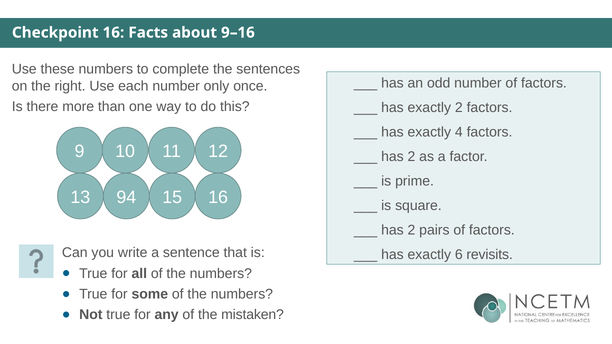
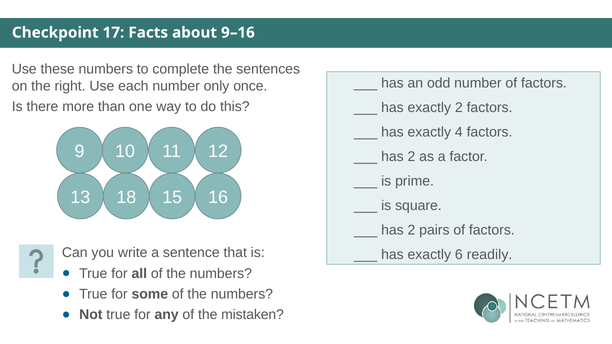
Checkpoint 16: 16 -> 17 (113, 33)
94: 94 -> 18 (126, 197)
revisits: revisits -> readily (490, 255)
